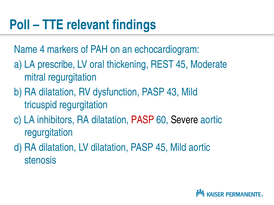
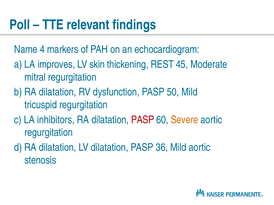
prescribe: prescribe -> improves (56, 65)
oral: oral -> skin (97, 65)
43: 43 -> 50 (173, 92)
Severe colour: black -> orange (184, 120)
PASP 45: 45 -> 36 (162, 148)
